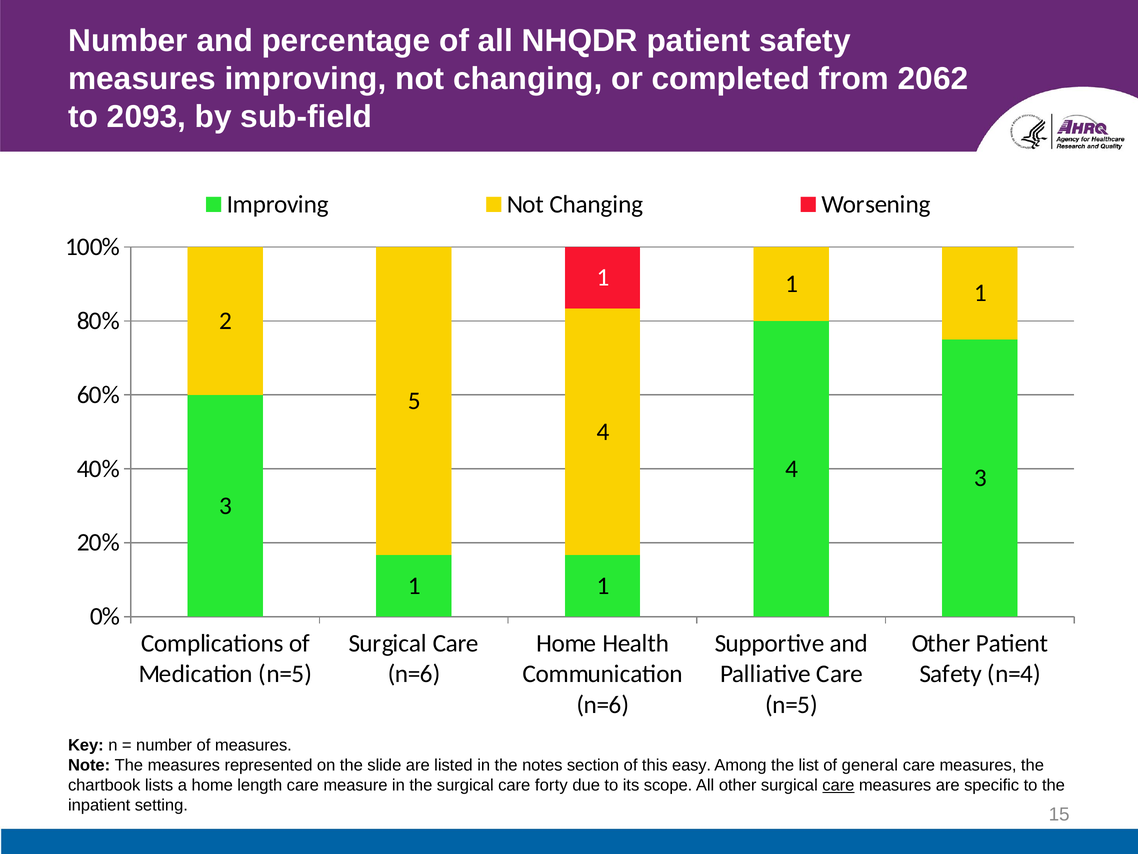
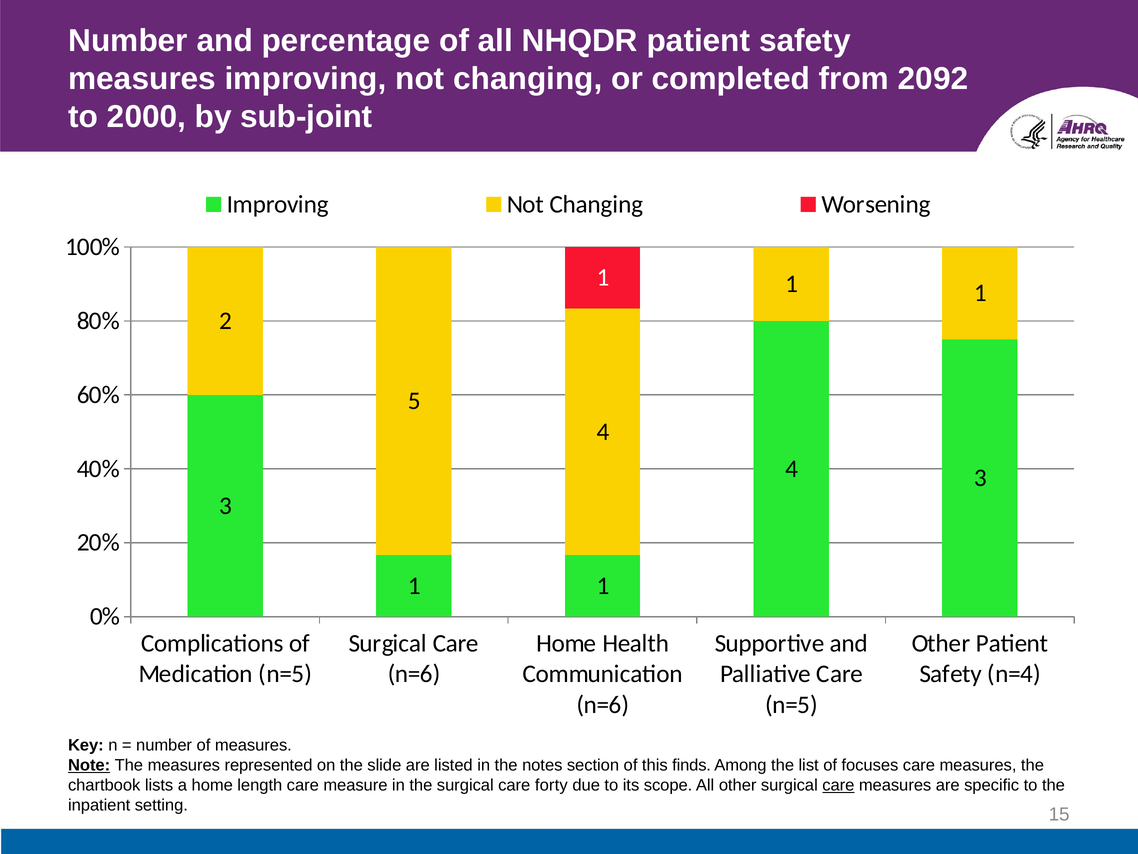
2062: 2062 -> 2092 (933, 79)
2093: 2093 -> 2000 (146, 117)
sub-field: sub-field -> sub-joint (306, 117)
Note underline: none -> present (89, 765)
easy: easy -> finds (692, 765)
general: general -> focuses (870, 765)
